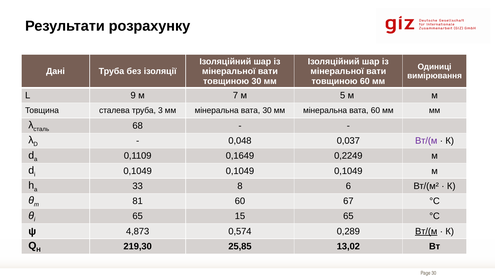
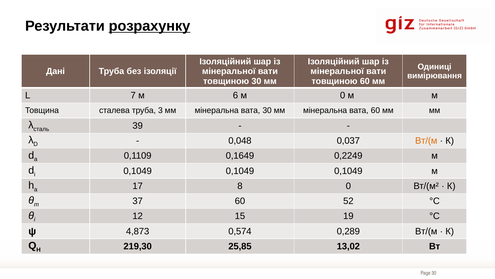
розрахунку underline: none -> present (150, 26)
9: 9 -> 7 (133, 95)
7: 7 -> 6 (235, 95)
м 5: 5 -> 0 (343, 95)
68: 68 -> 39 (138, 125)
Вт/(м colour: purple -> orange (426, 141)
33: 33 -> 17 (138, 186)
8 6: 6 -> 0 (348, 186)
81: 81 -> 37 (138, 201)
67: 67 -> 52 (348, 201)
65: 65 -> 12 (138, 216)
15 65: 65 -> 19 (348, 216)
Вт/(м underline: present -> none (426, 231)
